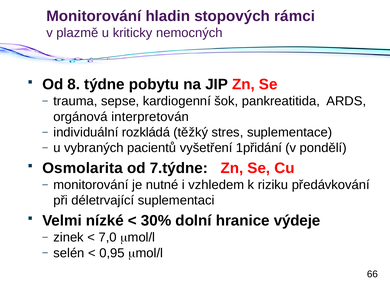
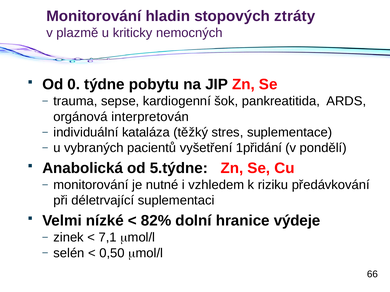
rámci: rámci -> ztráty (295, 16)
8: 8 -> 0 (74, 85)
rozkládá: rozkládá -> kataláza (146, 133)
Osmolarita: Osmolarita -> Anabolická (83, 168)
7.týdne: 7.týdne -> 5.týdne (179, 168)
30%: 30% -> 82% (156, 221)
7,0: 7,0 -> 7,1 (108, 238)
0,95: 0,95 -> 0,50 (112, 253)
